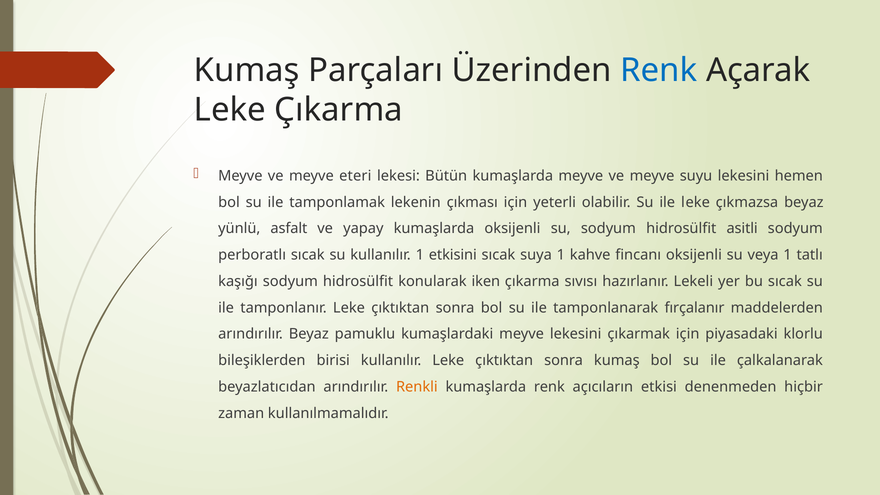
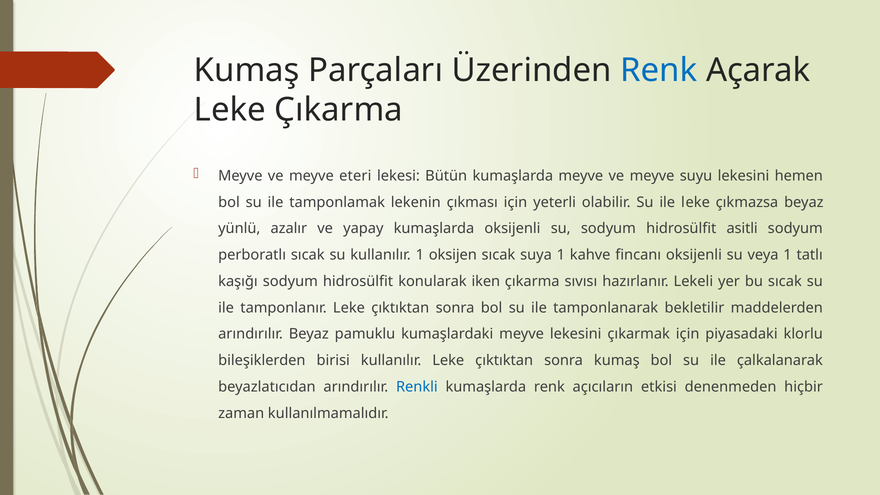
asfalt: asfalt -> azalır (289, 229)
etkisini: etkisini -> oksijen (453, 255)
fırçalanır: fırçalanır -> bekletilir (694, 308)
Renkli colour: orange -> blue (417, 387)
